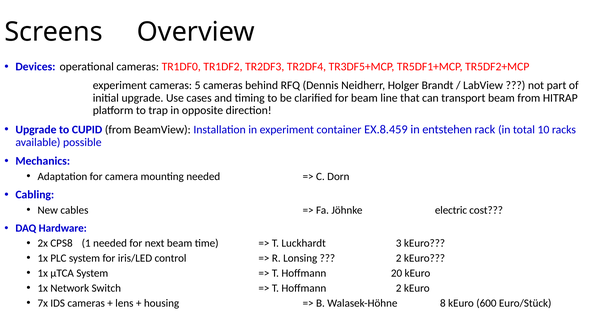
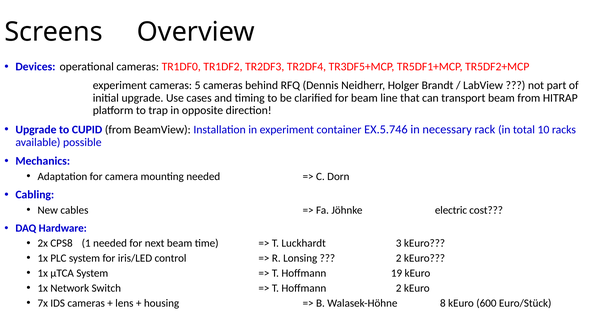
EX.8.459: EX.8.459 -> EX.5.746 (386, 130)
entstehen: entstehen -> necessary (447, 130)
20: 20 -> 19 (397, 273)
